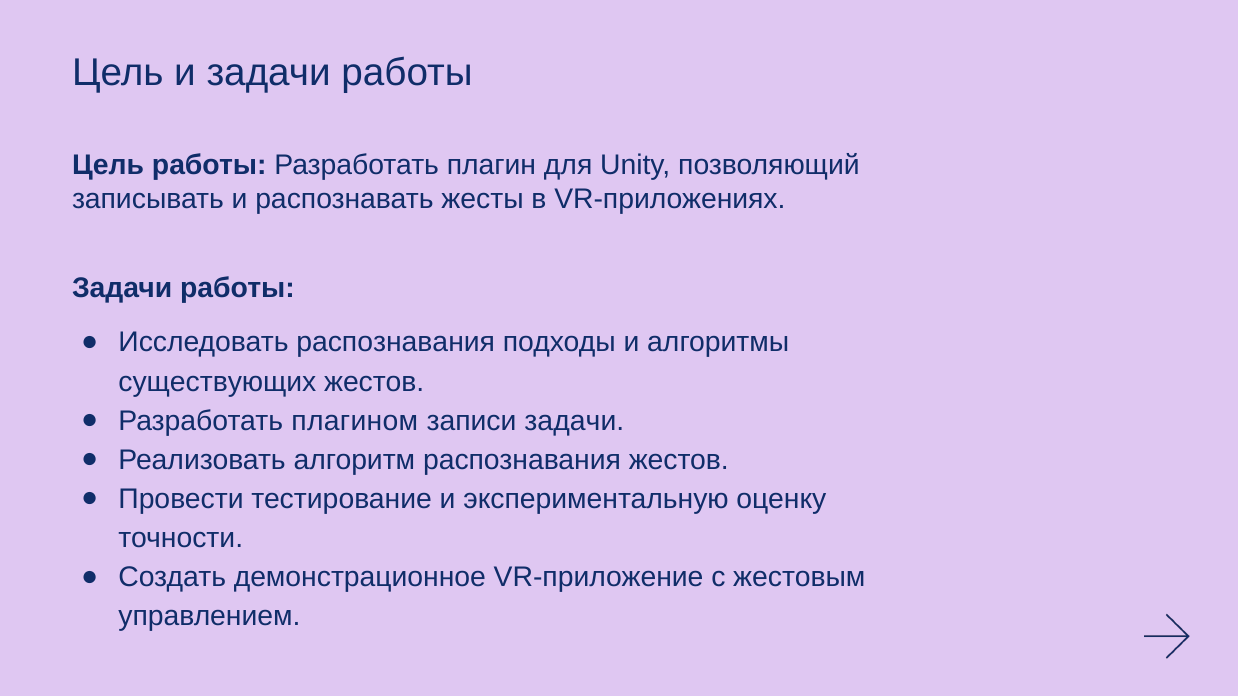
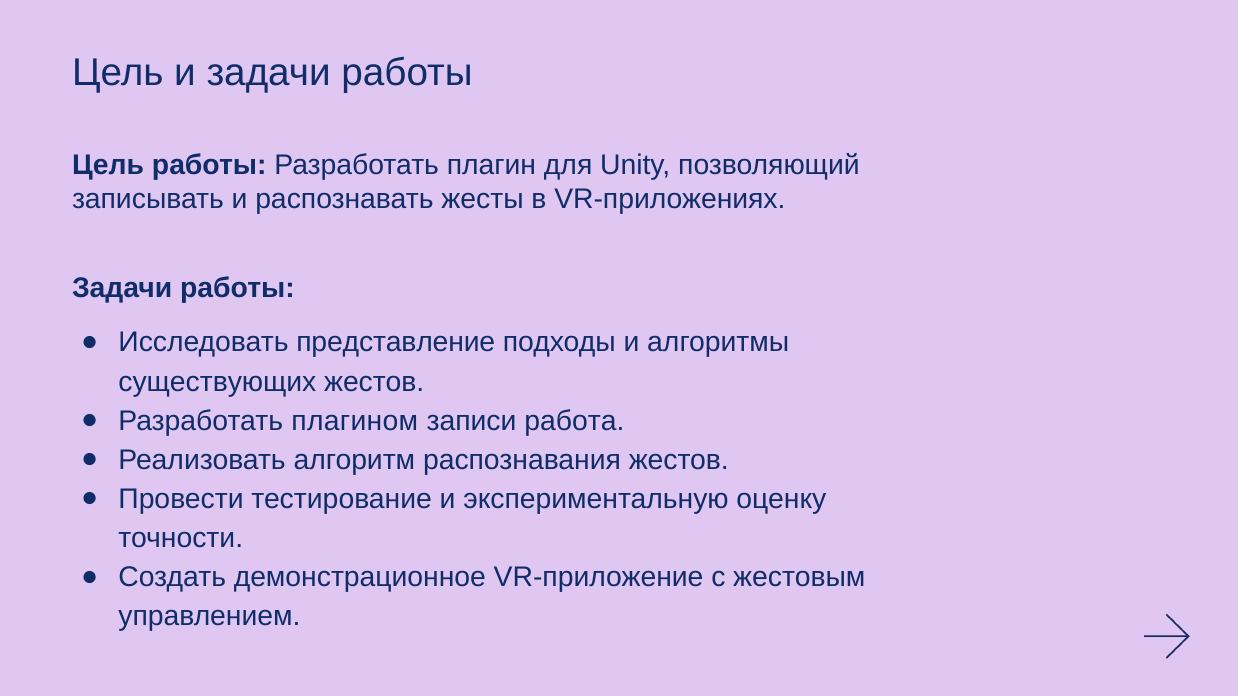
Исследовать распознавания: распознавания -> представление (396, 343)
записи задачи: задачи -> работа (574, 421)
